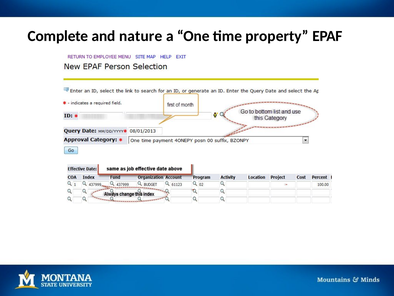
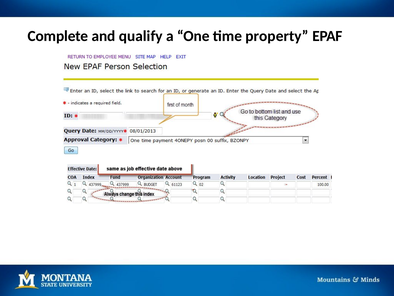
nature: nature -> qualify (141, 36)
